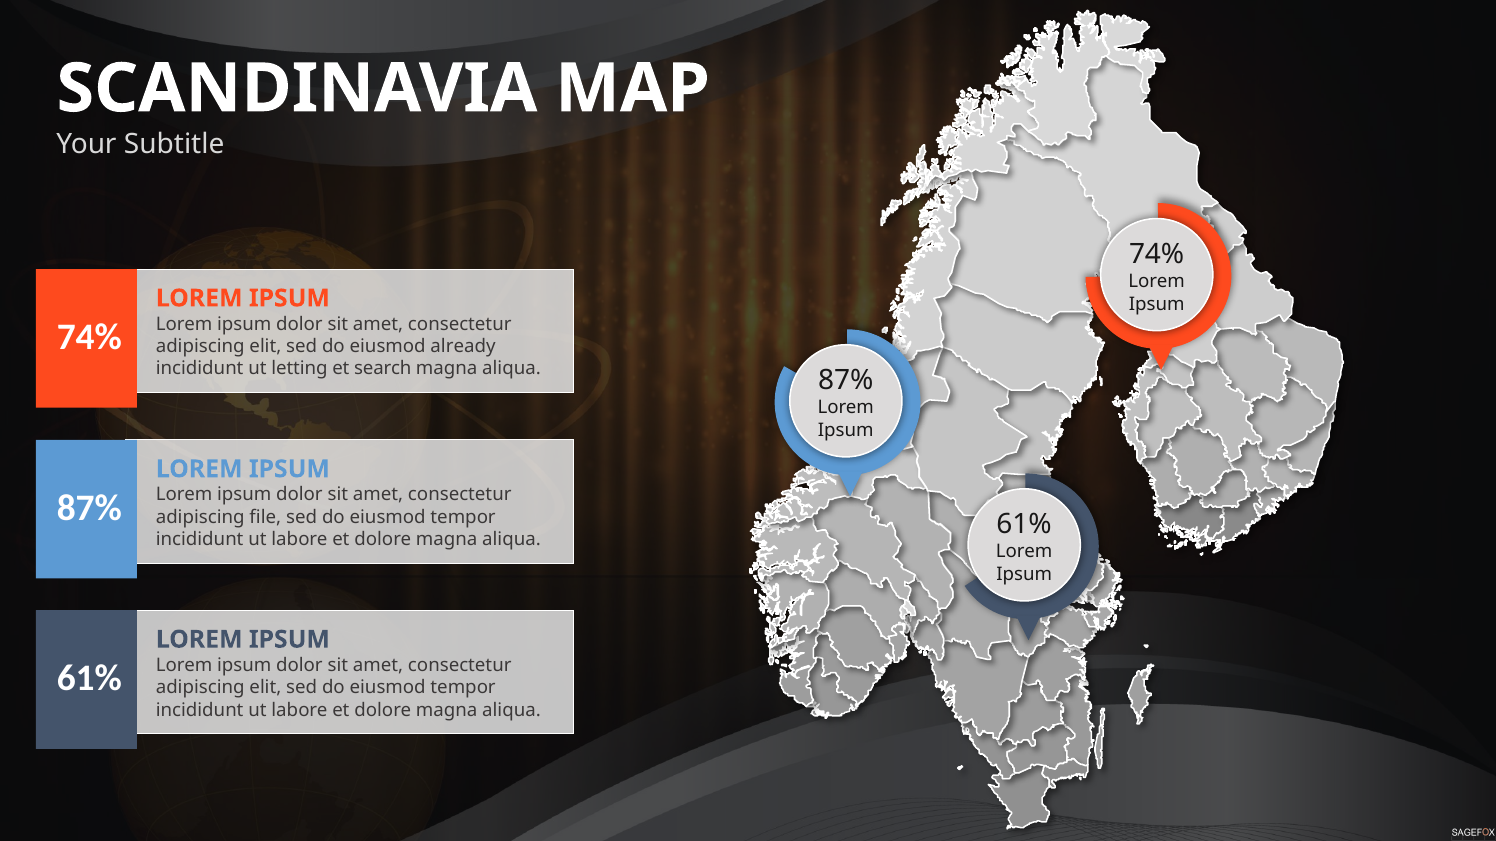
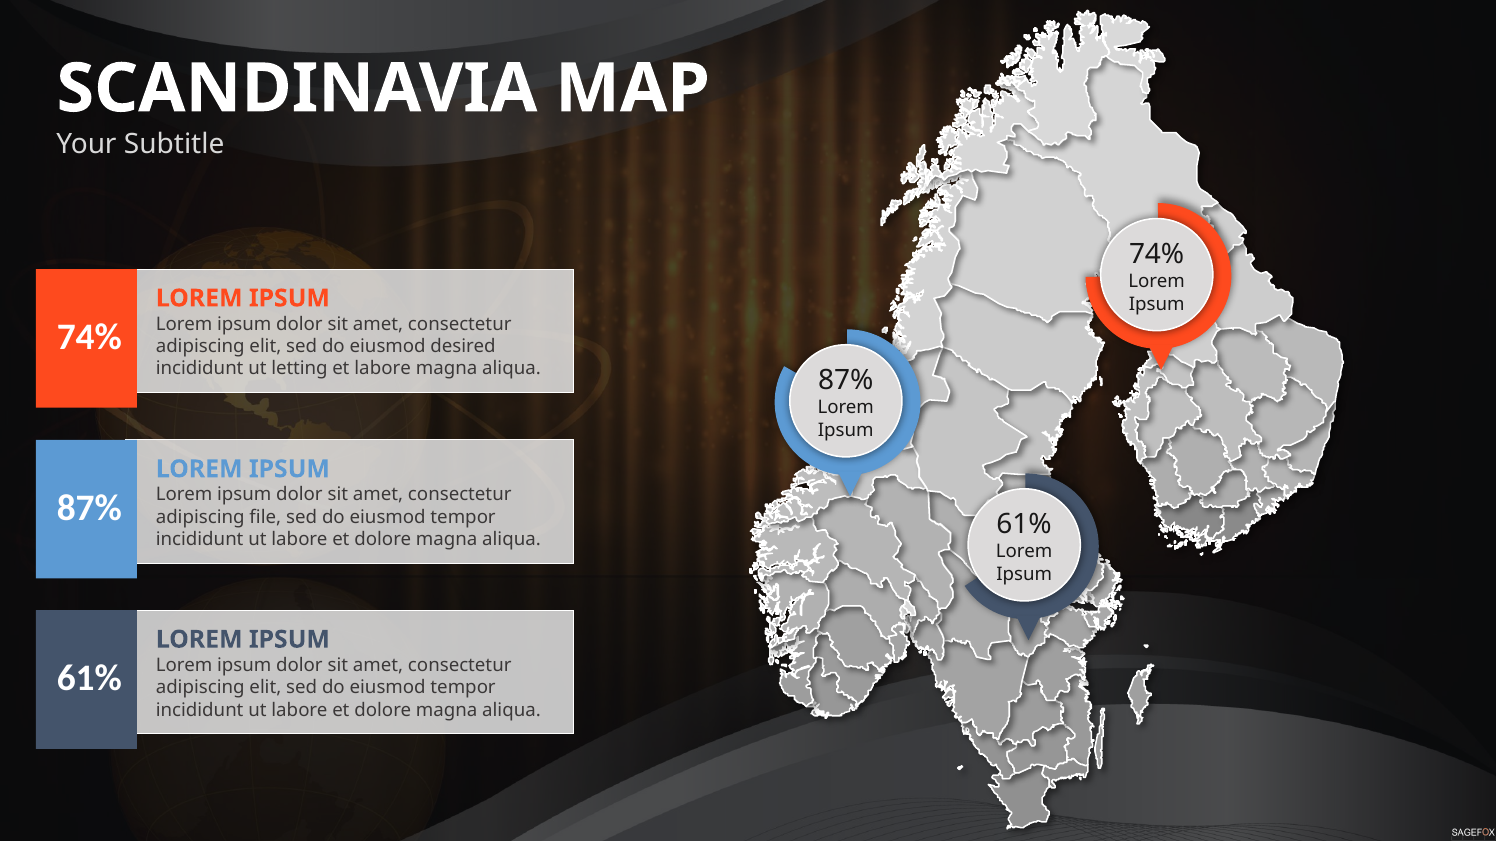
already: already -> desired (463, 347)
et search: search -> labore (383, 369)
